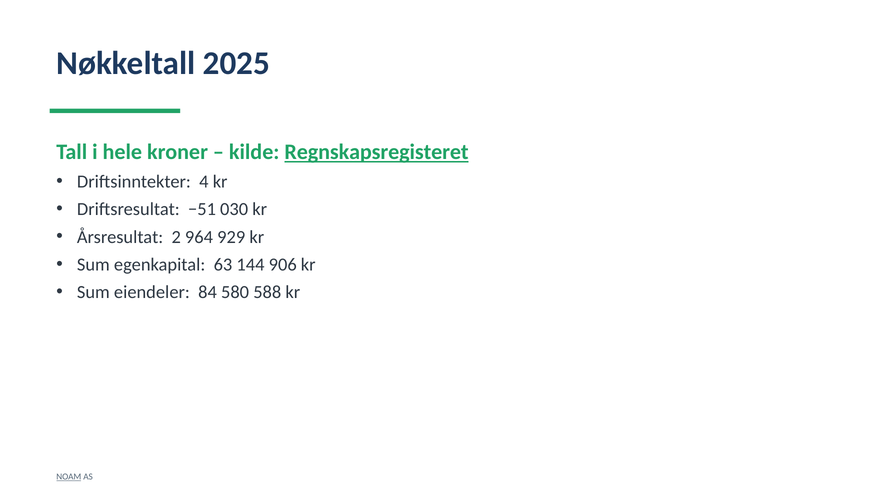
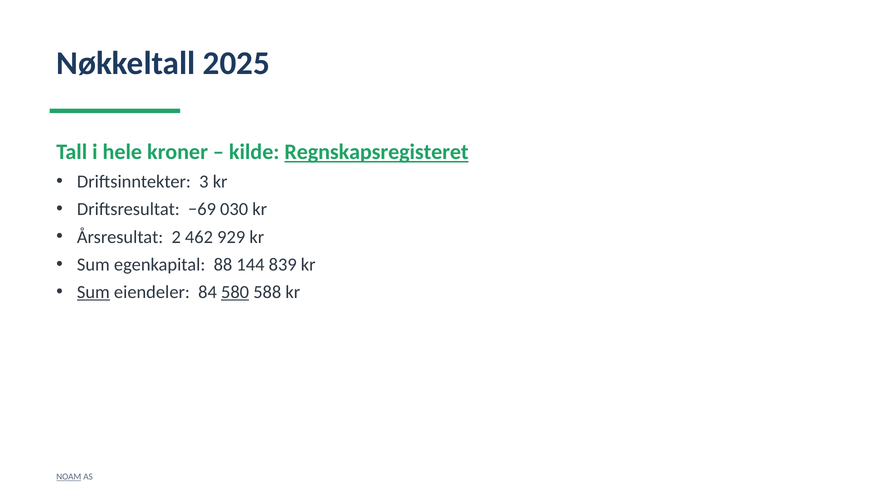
4: 4 -> 3 (204, 182)
−51: −51 -> −69 (202, 209)
964: 964 -> 462 (199, 237)
63: 63 -> 88 (223, 265)
906: 906 -> 839 (283, 265)
Sum underline: none -> present (93, 292)
580 underline: none -> present (235, 292)
